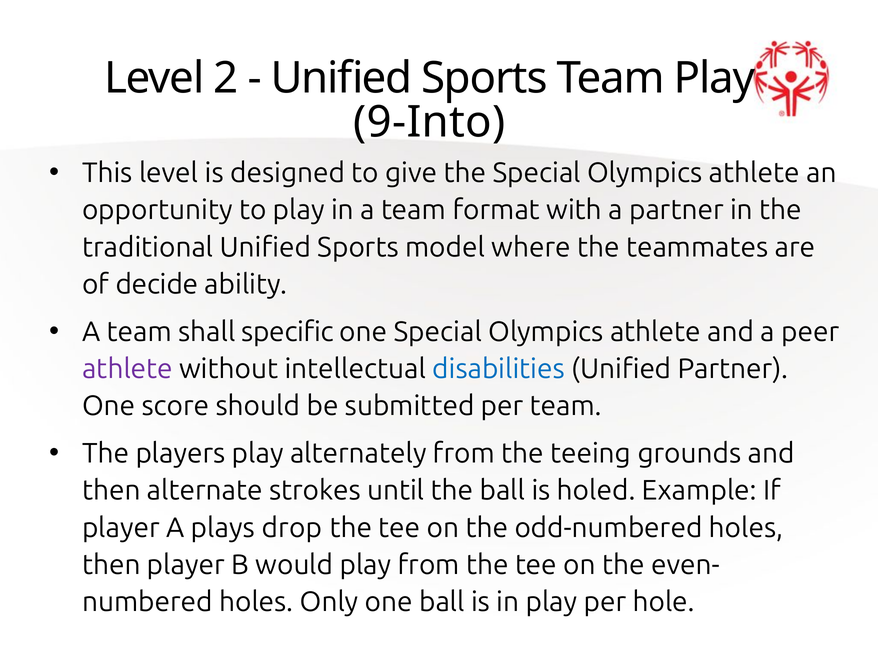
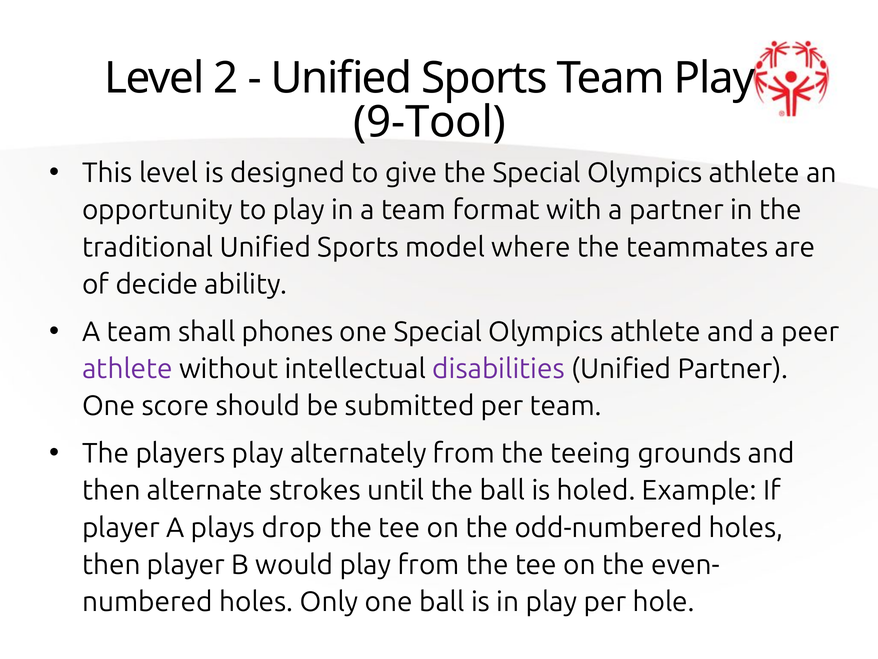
9-Into: 9-Into -> 9-Tool (430, 122)
specific: specific -> phones (288, 332)
disabilities colour: blue -> purple (499, 369)
